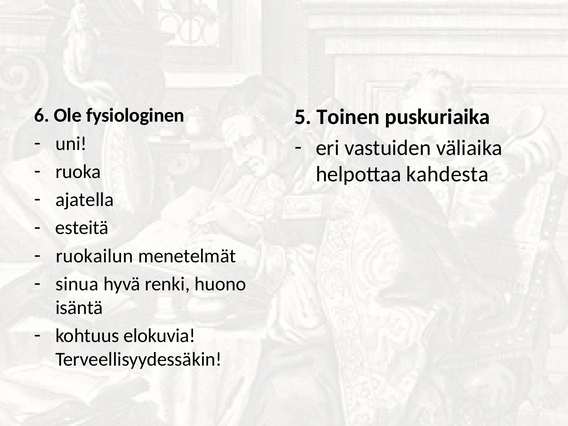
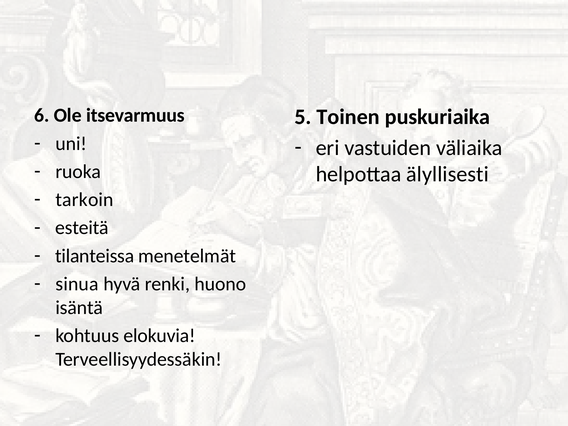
fysiologinen: fysiologinen -> itsevarmuus (135, 115)
kahdesta: kahdesta -> älyllisesti (448, 174)
ajatella: ajatella -> tarkoin (85, 200)
ruokailun: ruokailun -> tilanteissa (95, 256)
